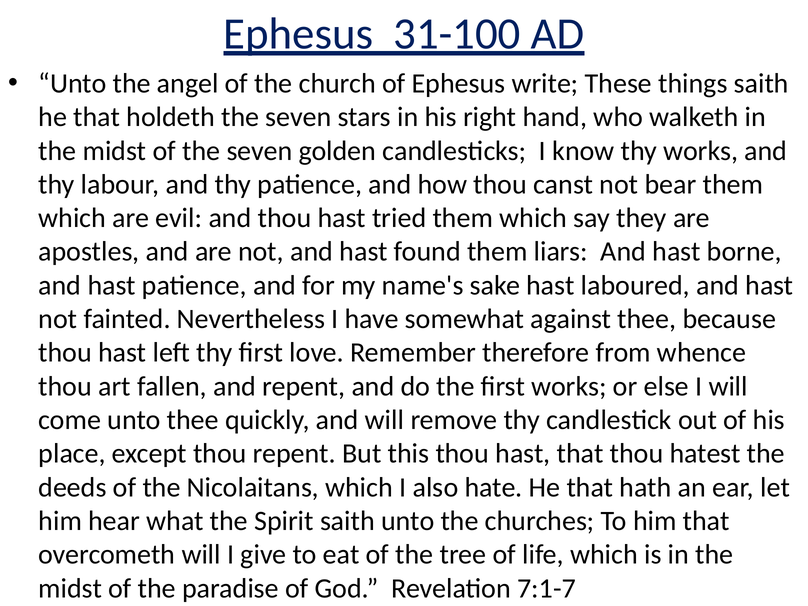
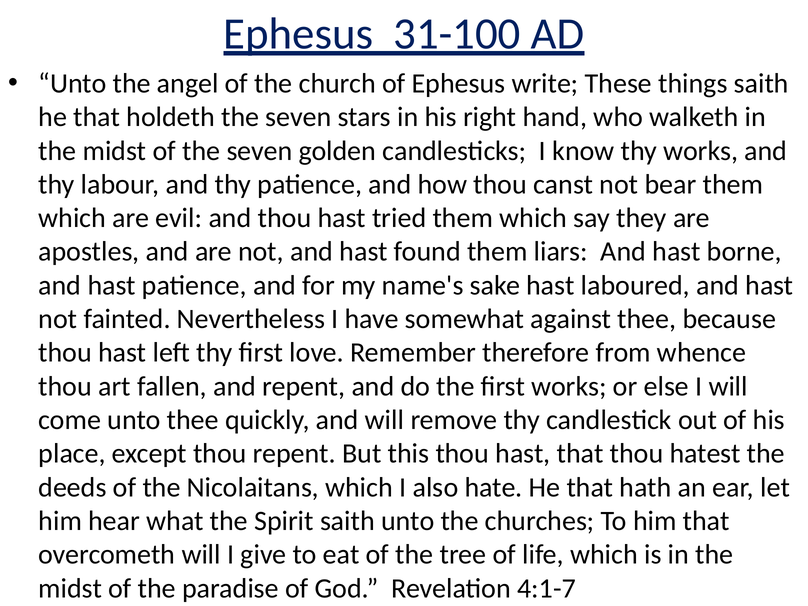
7:1-7: 7:1-7 -> 4:1-7 (546, 588)
